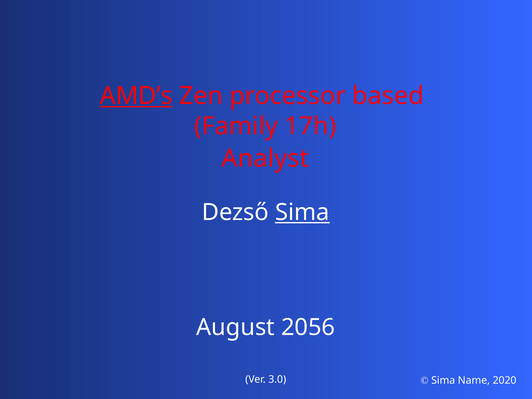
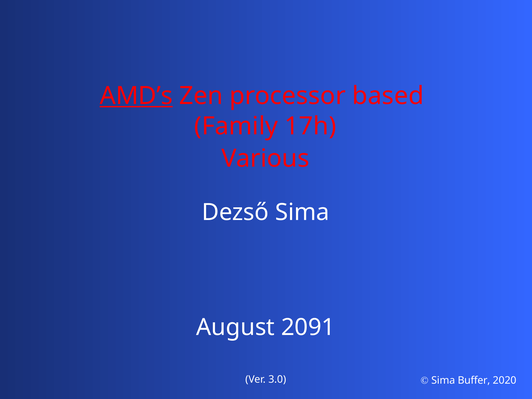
Analyst: Analyst -> Various (265, 158)
Sima underline: present -> none (302, 212)
2056: 2056 -> 2091 (308, 327)
Name: Name -> Buffer (474, 380)
